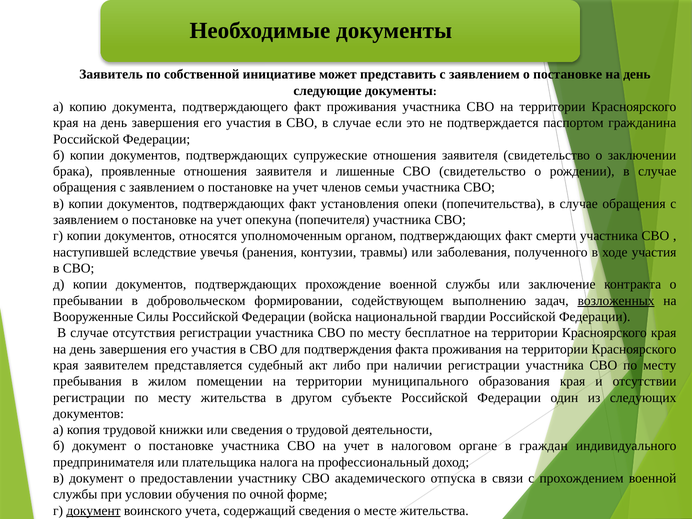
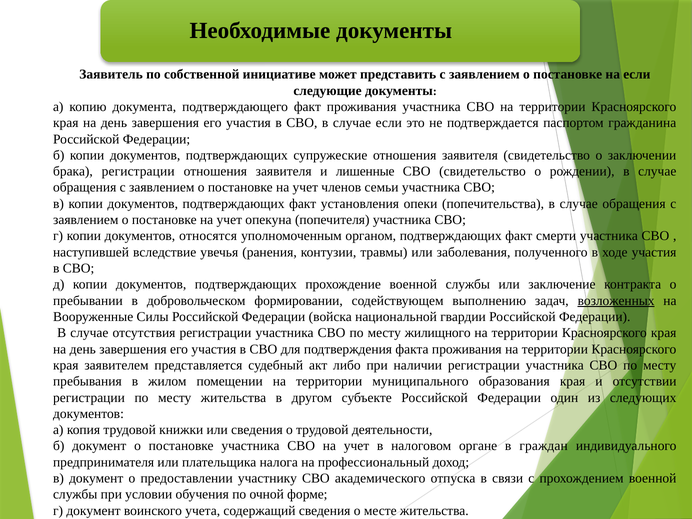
постановке на день: день -> если (637, 74)
брака проявленные: проявленные -> регистрации (138, 171)
бесплатное: бесплатное -> жилищного (438, 333)
документ underline: present -> none (94, 511)
